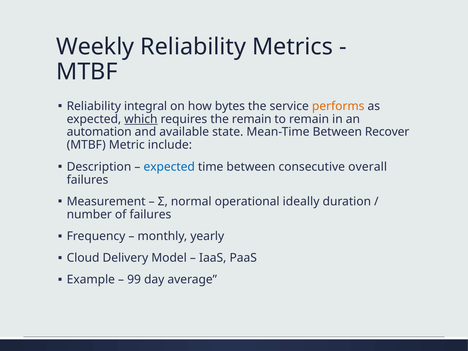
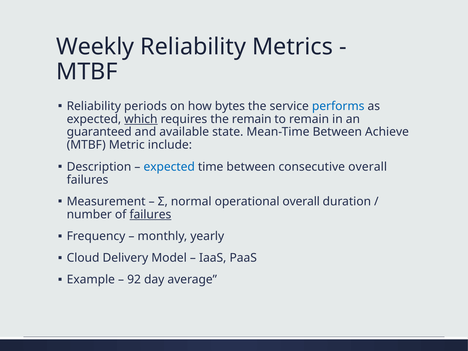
integral: integral -> periods (146, 106)
performs colour: orange -> blue (338, 106)
automation: automation -> guaranteed (99, 132)
Recover: Recover -> Achieve (387, 132)
operational ideally: ideally -> overall (301, 201)
failures underline: none -> present (150, 214)
99: 99 -> 92 (134, 280)
